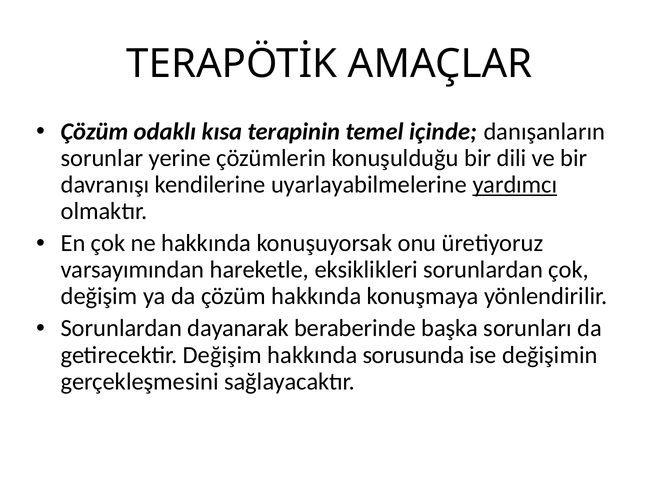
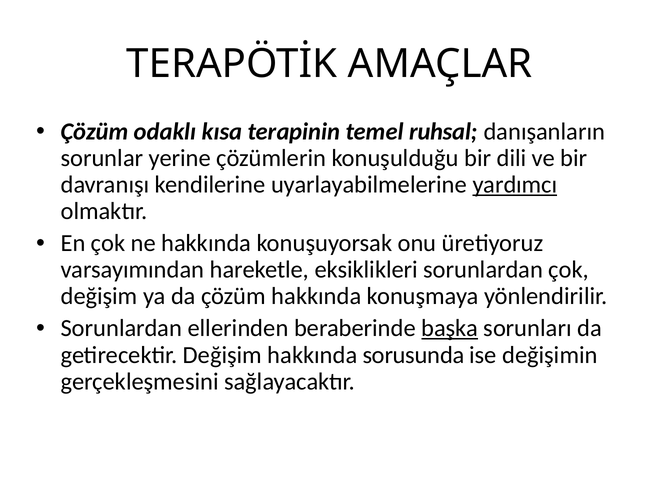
içinde: içinde -> ruhsal (443, 132)
dayanarak: dayanarak -> ellerinden (238, 328)
başka underline: none -> present (450, 328)
